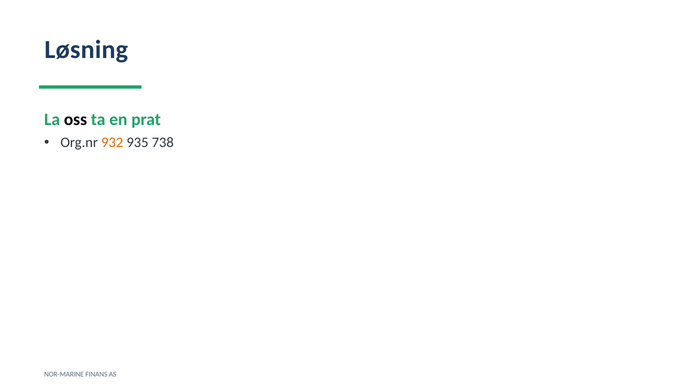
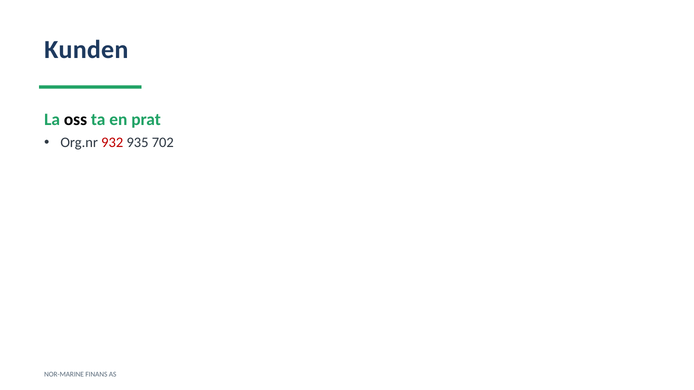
Løsning: Løsning -> Kunden (86, 50)
932 colour: orange -> red (112, 143)
738: 738 -> 702 (163, 143)
